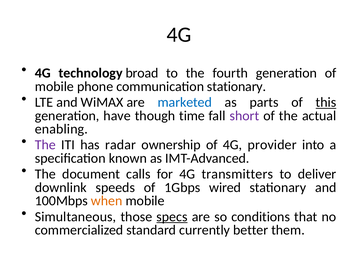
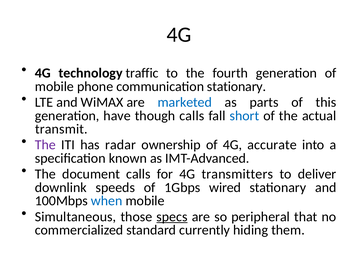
broad: broad -> traffic (142, 73)
this underline: present -> none (326, 103)
though time: time -> calls (192, 116)
short colour: purple -> blue (244, 116)
enabling: enabling -> transmit (61, 129)
provider: provider -> accurate (272, 145)
when colour: orange -> blue (107, 201)
conditions: conditions -> peripheral (261, 217)
better: better -> hiding (251, 231)
